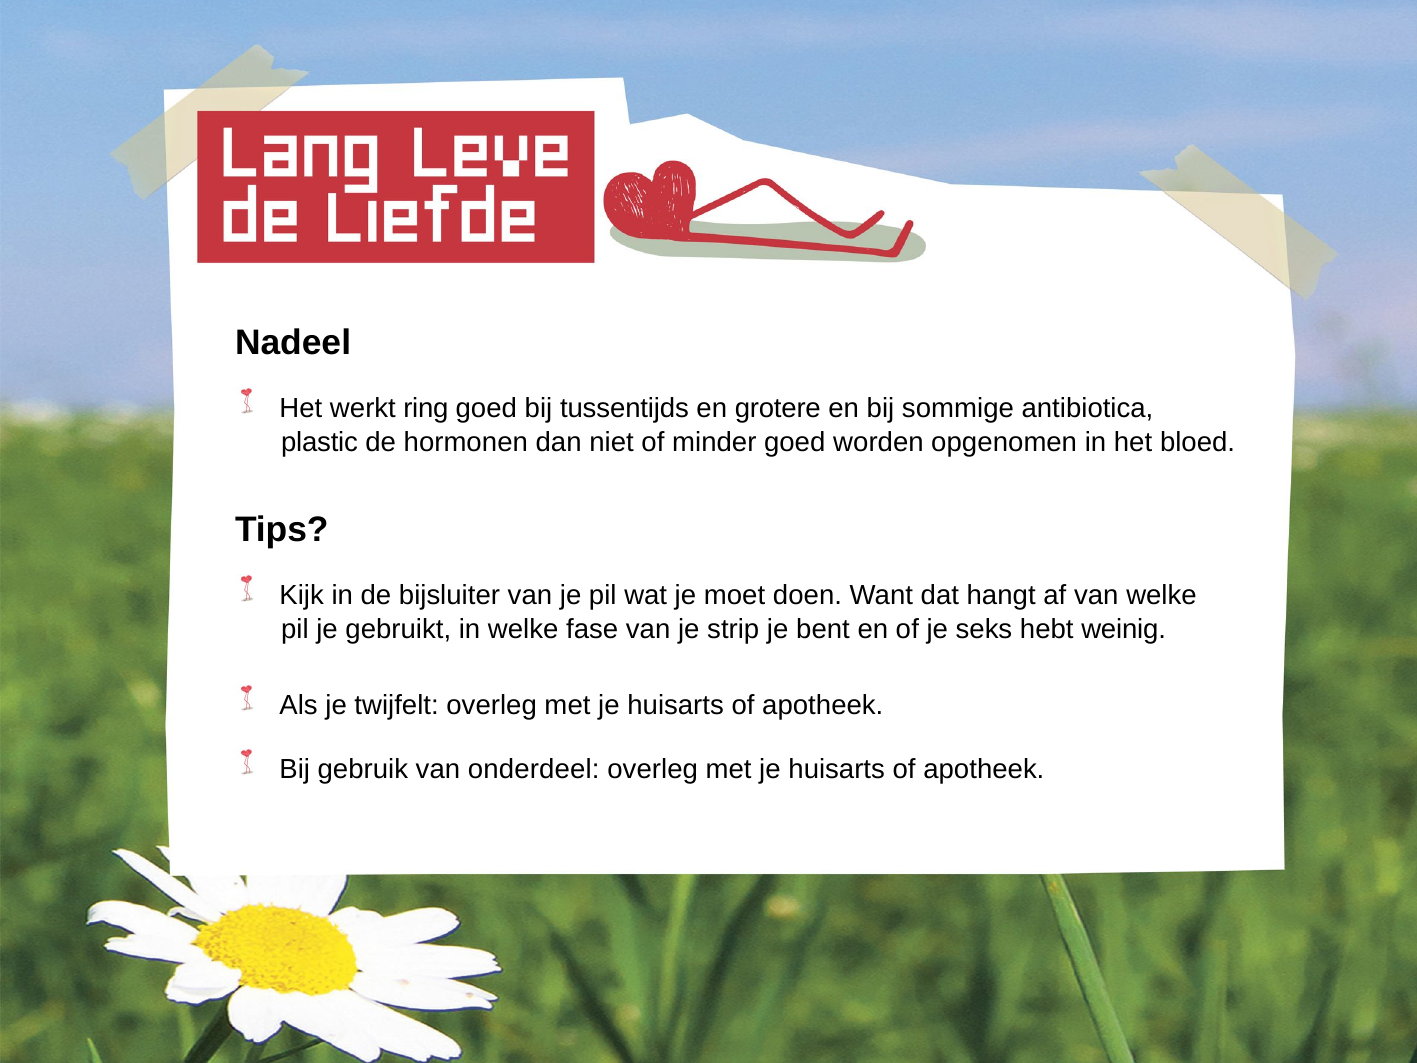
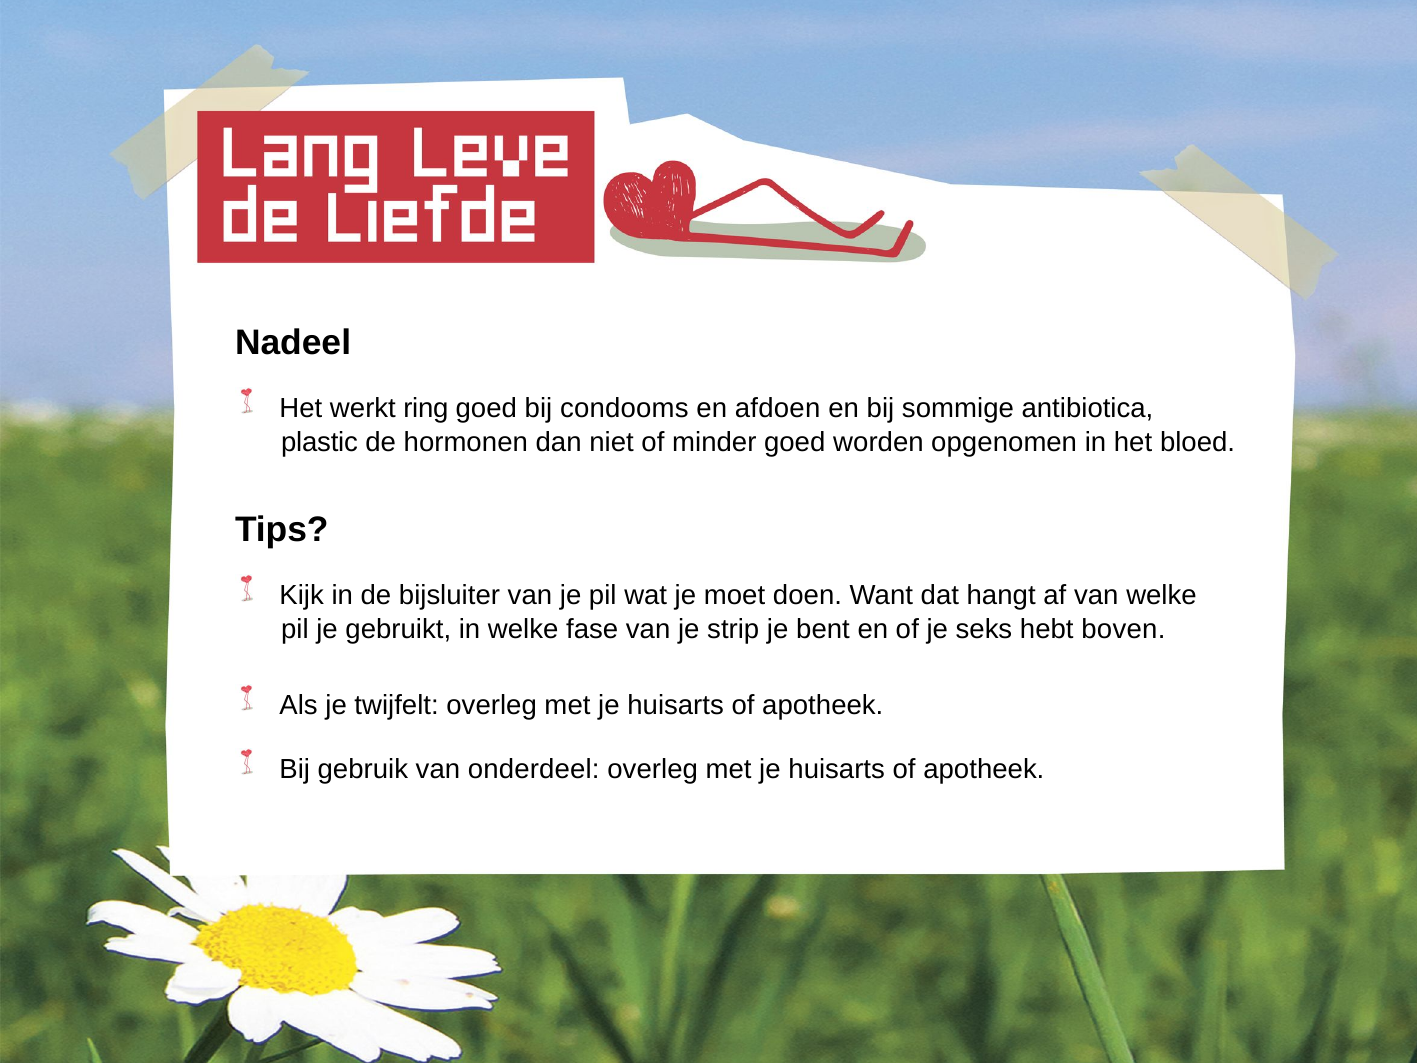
tussentijds: tussentijds -> condooms (624, 408)
grotere: grotere -> afdoen (778, 408)
weinig: weinig -> boven (1123, 630)
